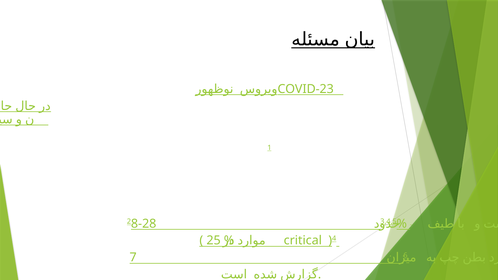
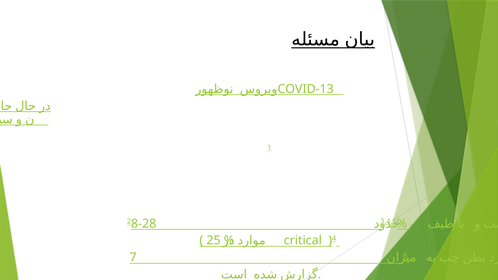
COVID-23: COVID-23 -> COVID-13 (306, 89)
